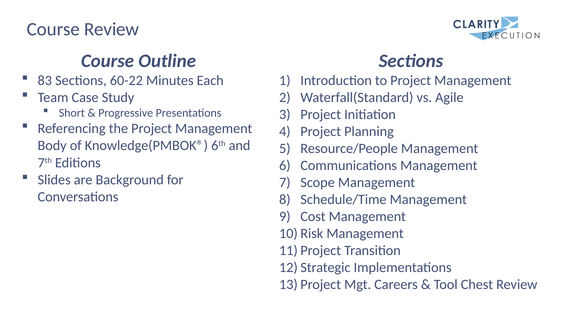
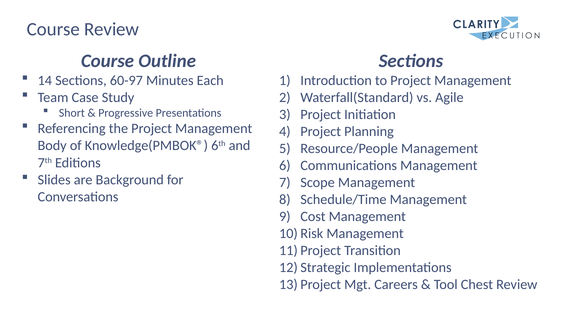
83: 83 -> 14 (45, 80)
60-22: 60-22 -> 60-97 (126, 80)
